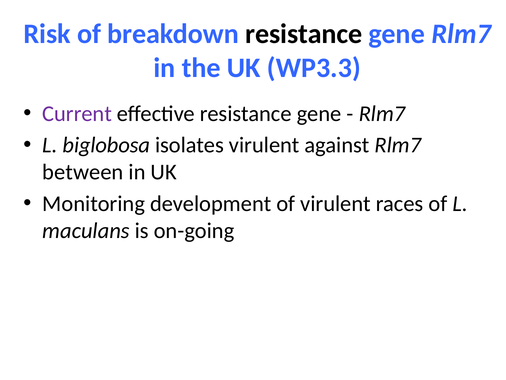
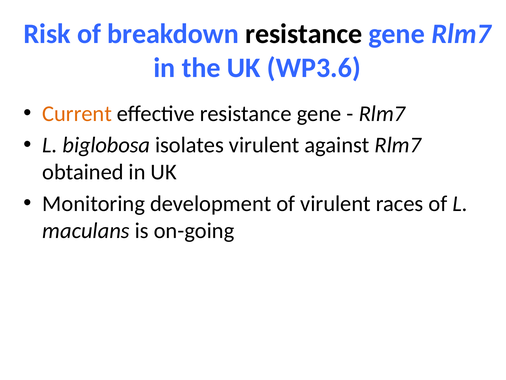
WP3.3: WP3.3 -> WP3.6 (314, 68)
Current colour: purple -> orange (77, 113)
between: between -> obtained (83, 172)
